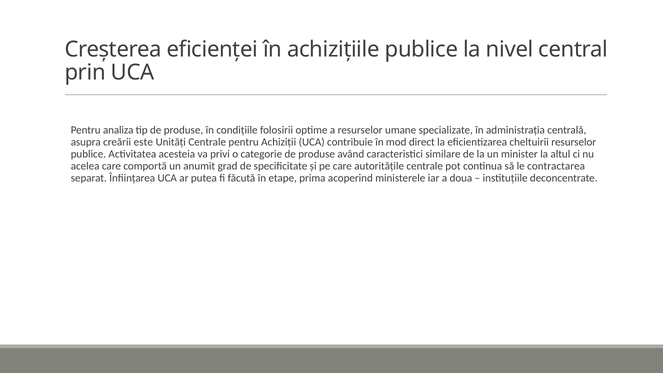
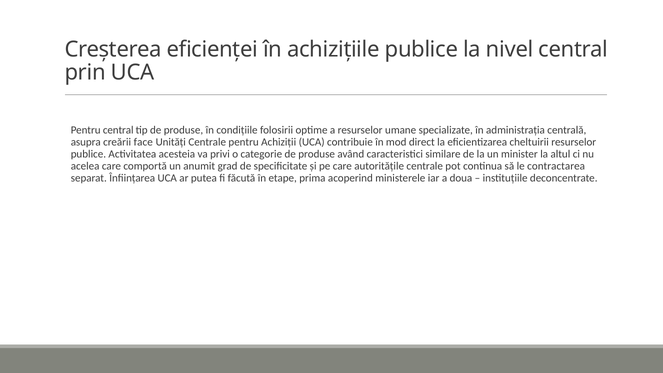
Pentru analiza: analiza -> central (118, 130)
este: este -> face (143, 142)
